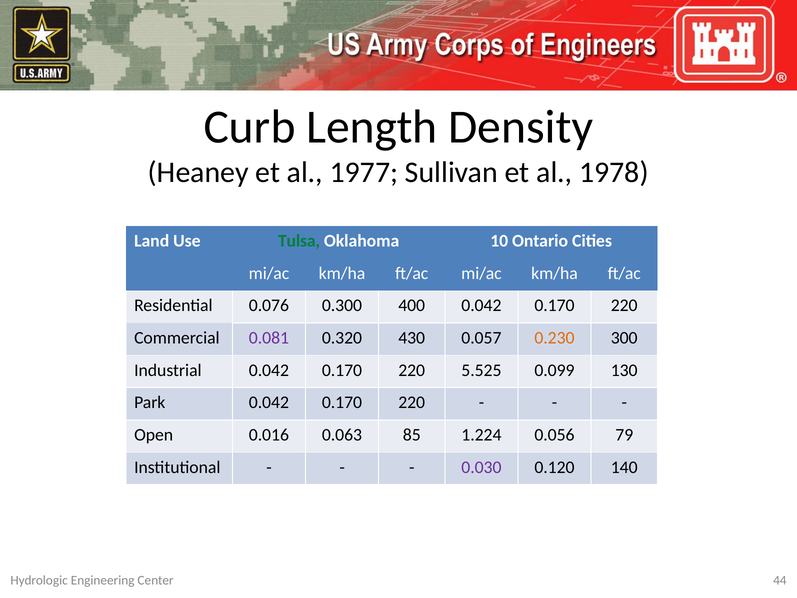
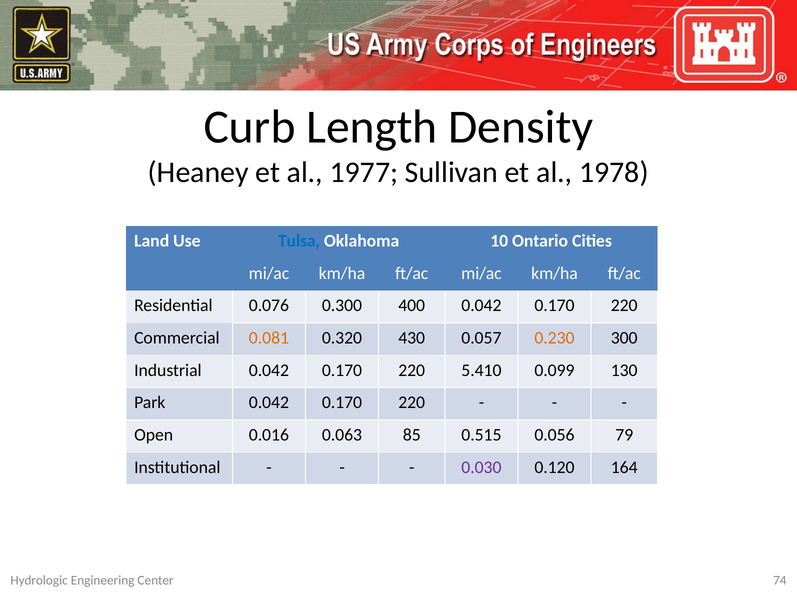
Tulsa colour: green -> blue (299, 241)
0.081 colour: purple -> orange (269, 338)
5.525: 5.525 -> 5.410 (481, 370)
1.224: 1.224 -> 0.515 (481, 435)
140: 140 -> 164 (624, 467)
44: 44 -> 74 (780, 580)
